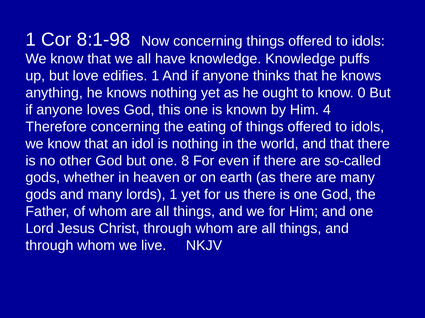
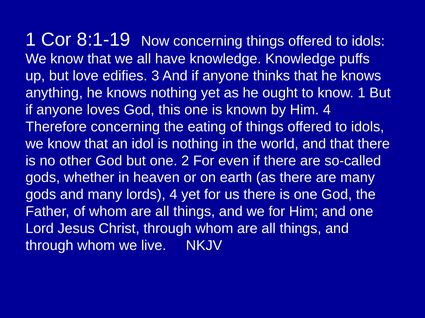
8:1-98: 8:1-98 -> 8:1-19 (104, 40)
edifies 1: 1 -> 3 (155, 76)
know 0: 0 -> 1 (362, 93)
8: 8 -> 2 (185, 161)
lords 1: 1 -> 4 (173, 195)
